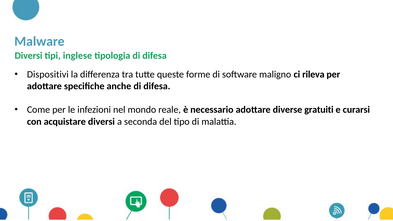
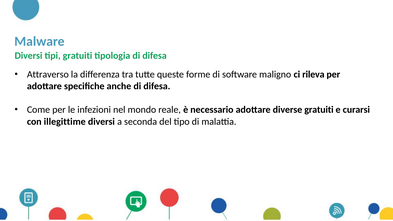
tipi inglese: inglese -> gratuiti (78, 56)
Dispositivi: Dispositivi -> Attraverso (48, 74)
acquistare: acquistare -> illegittime (65, 122)
